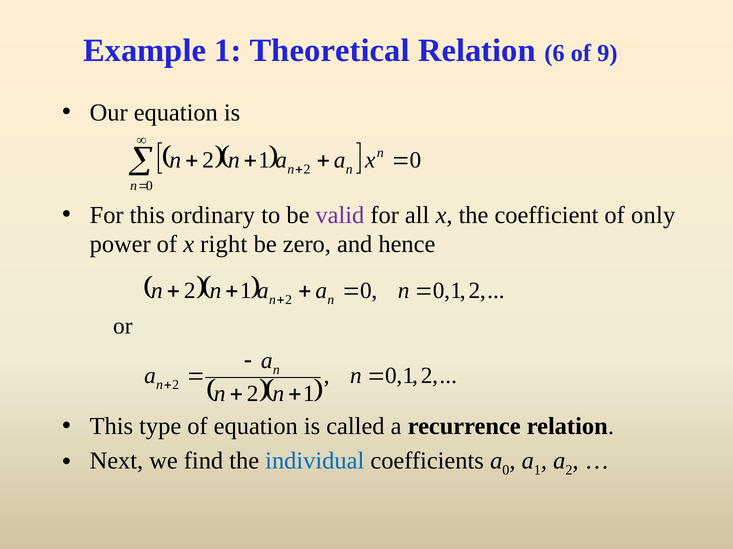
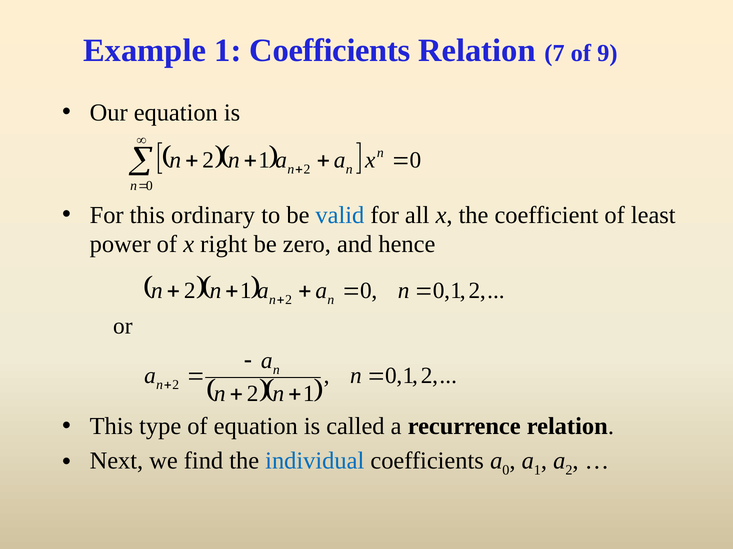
1 Theoretical: Theoretical -> Coefficients (330, 50)
6: 6 -> 7 (554, 53)
valid colour: purple -> blue (340, 215)
only: only -> least (653, 215)
